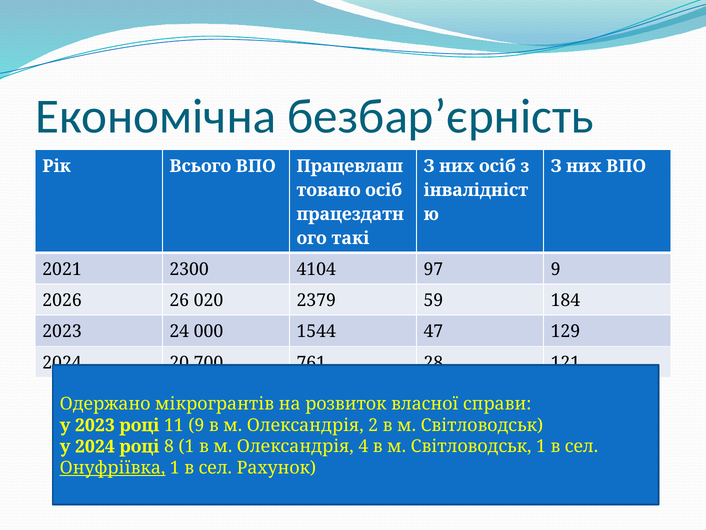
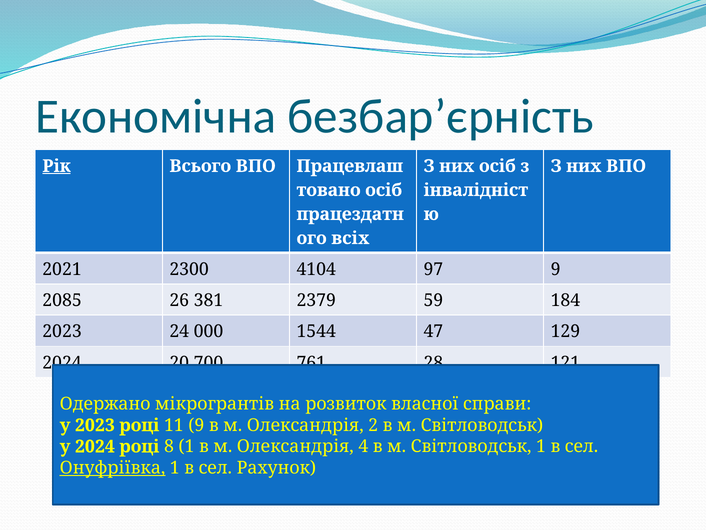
Рік underline: none -> present (57, 166)
такі: такі -> всіх (350, 238)
2026: 2026 -> 2085 (62, 300)
020: 020 -> 381 (208, 300)
